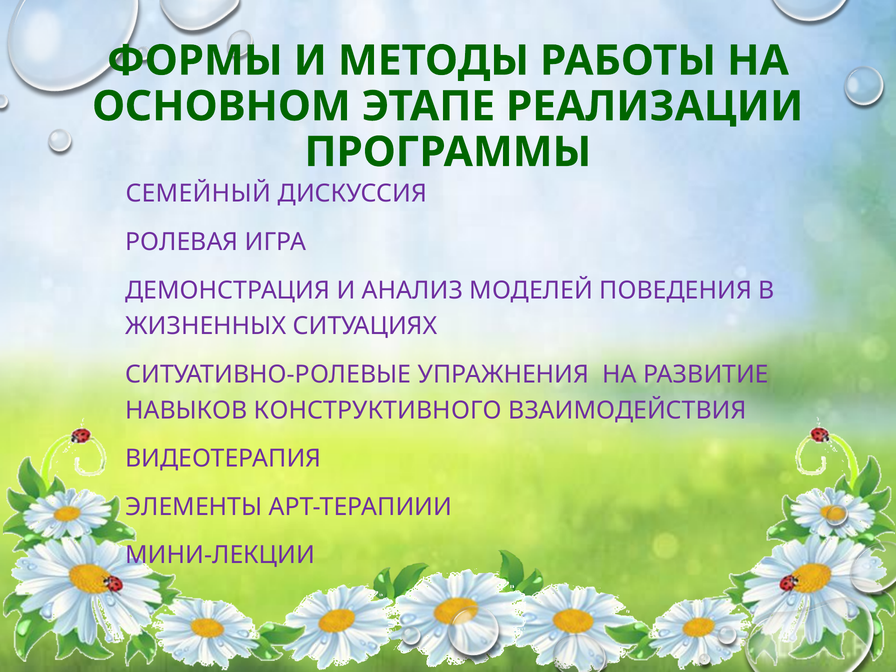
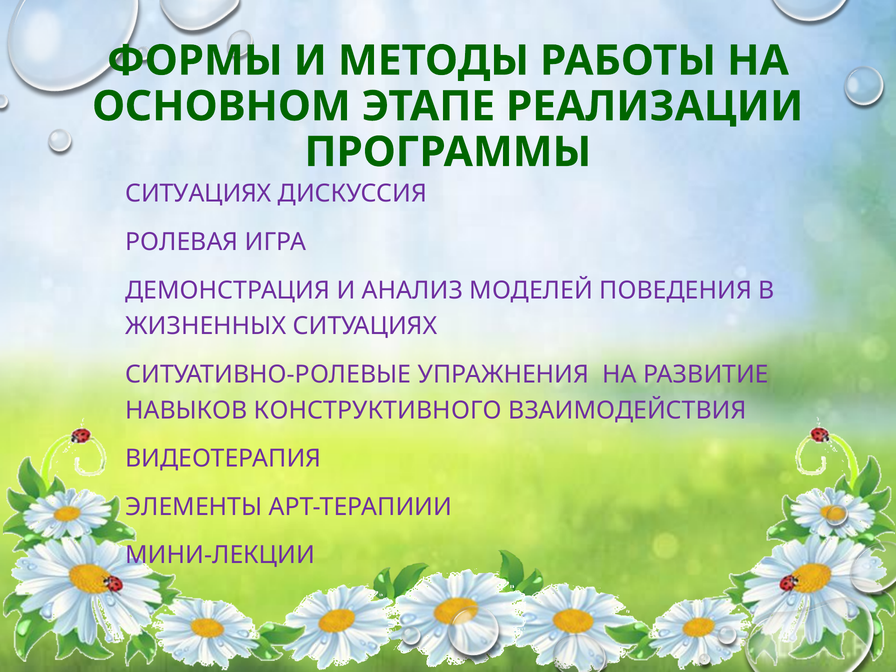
СЕМЕЙНЫЙ: СЕМЕЙНЫЙ -> СИТУАЦИЯХ (198, 194)
